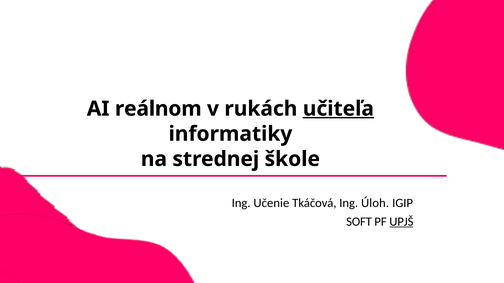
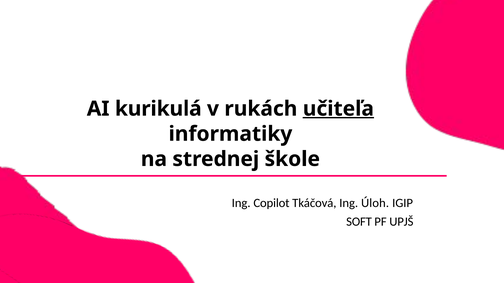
reálnom: reálnom -> kurikulá (158, 109)
Učenie: Učenie -> Copilot (271, 203)
UPJŠ underline: present -> none (401, 222)
